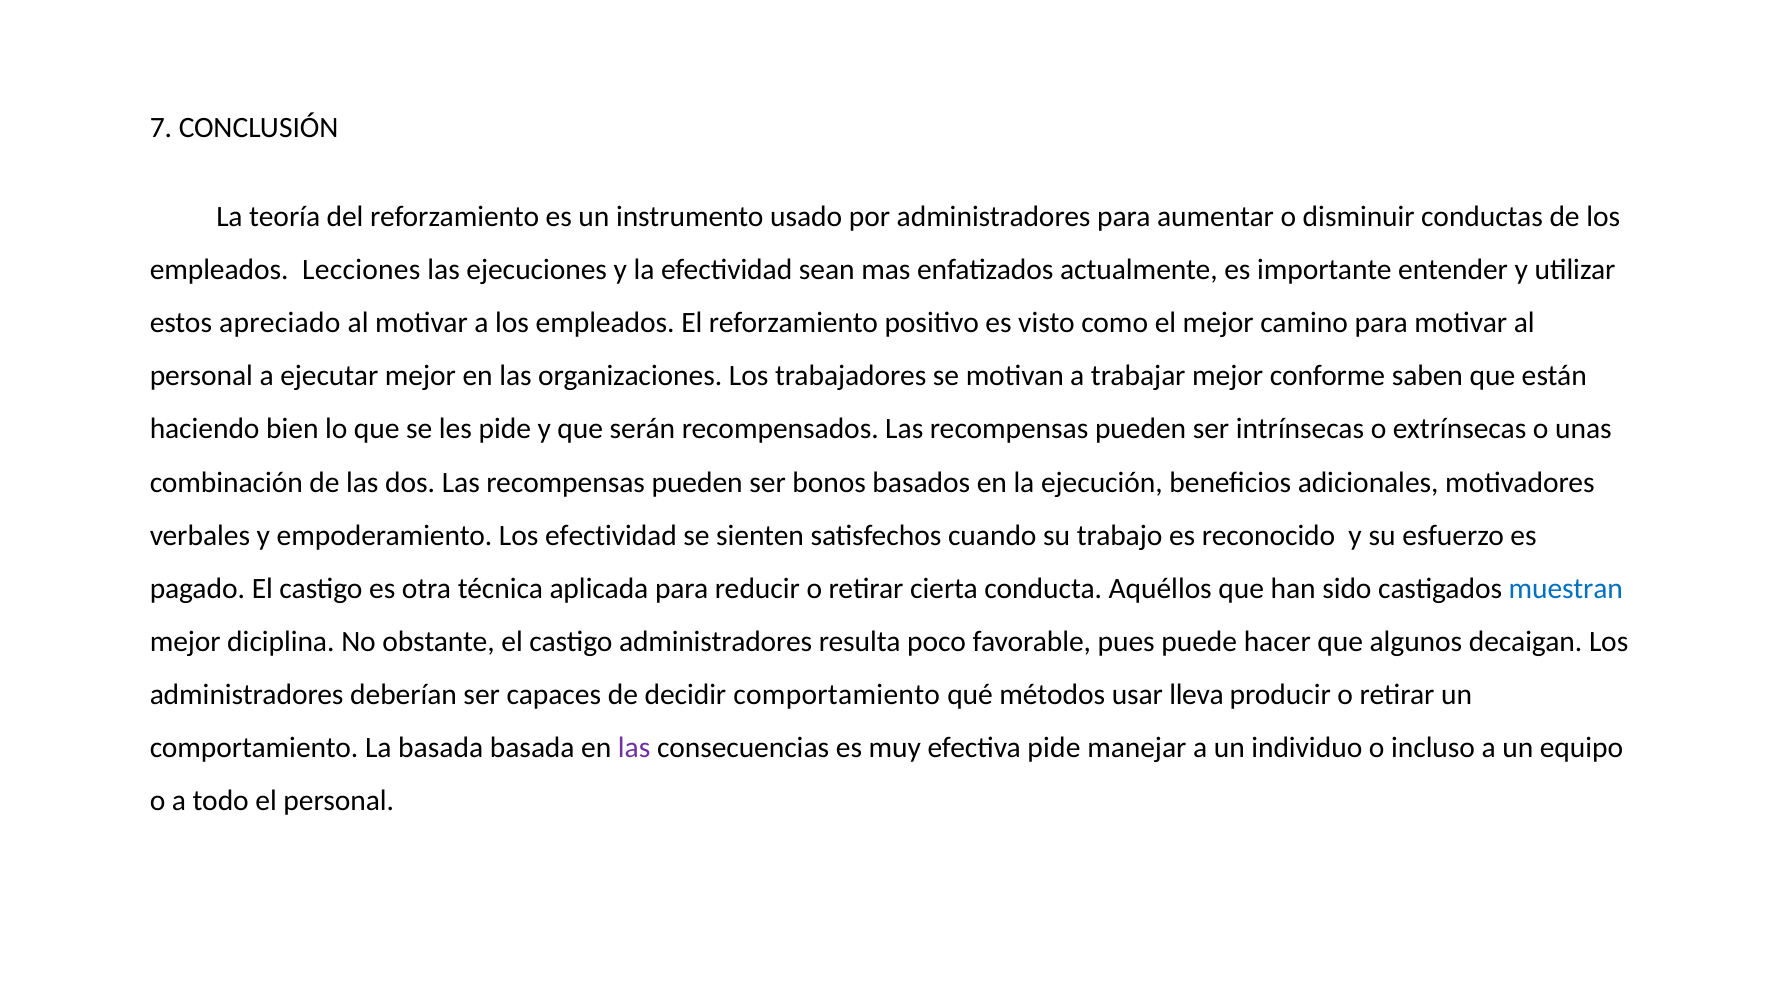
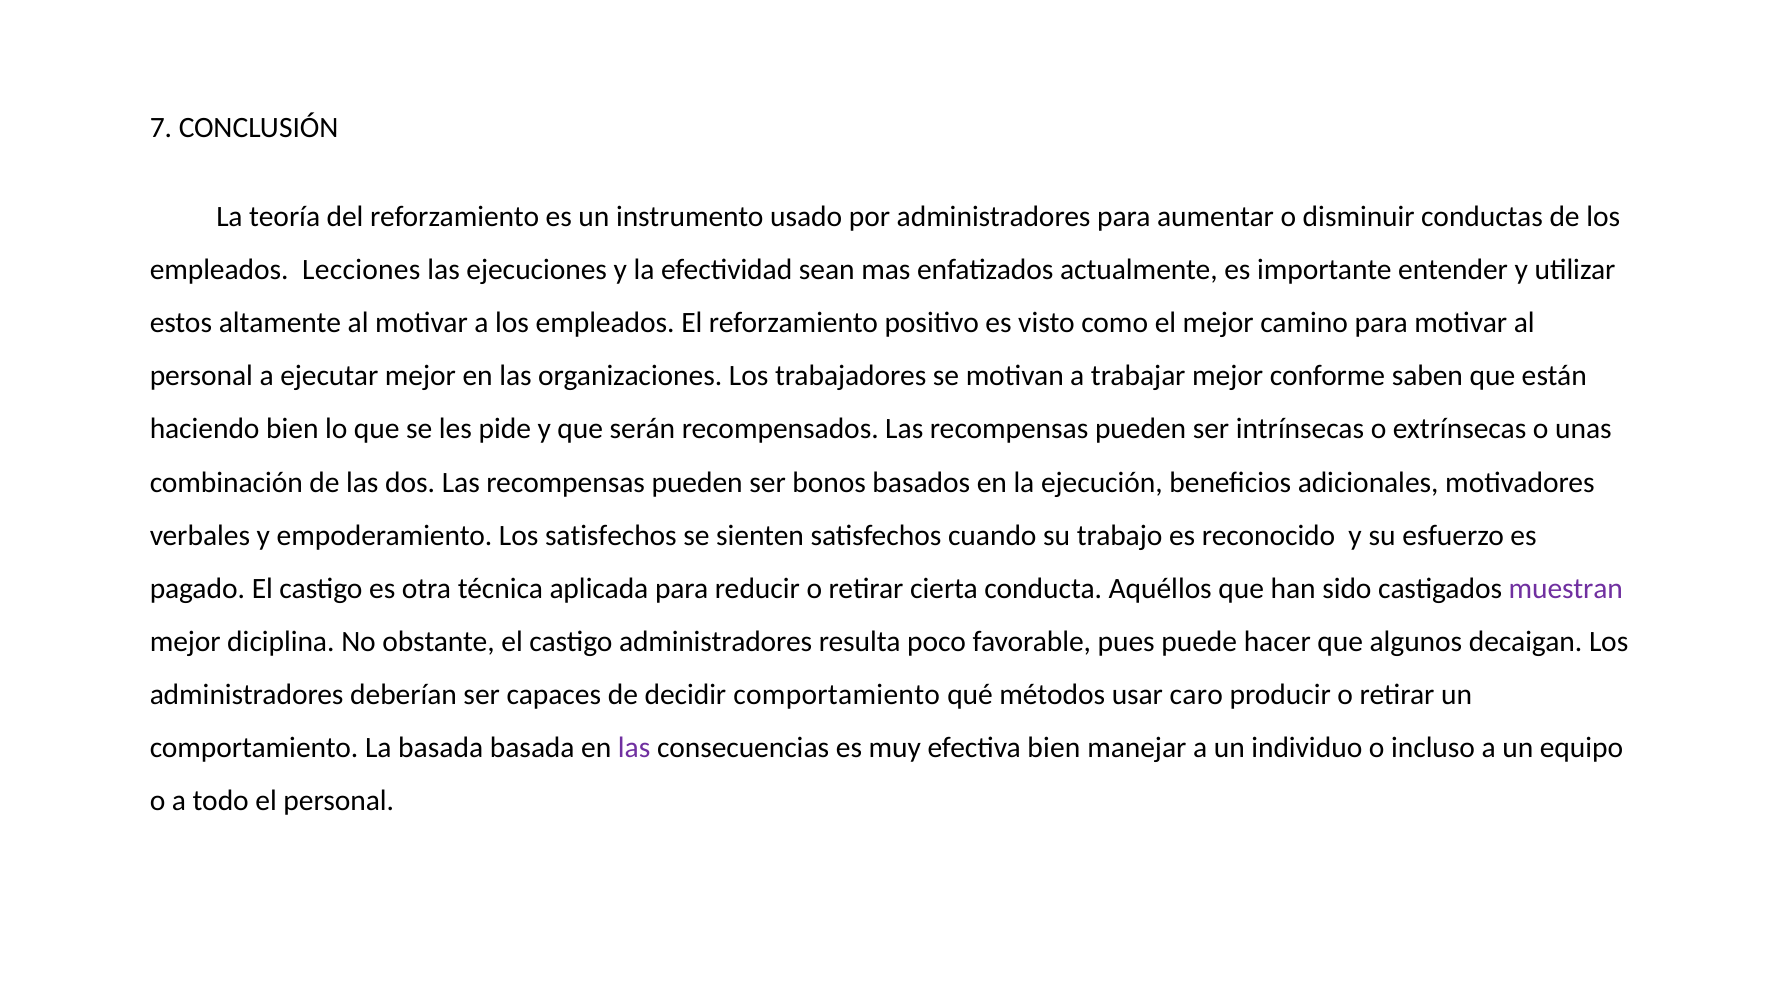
apreciado: apreciado -> altamente (280, 323)
Los efectividad: efectividad -> satisfechos (611, 536)
muestran colour: blue -> purple (1566, 589)
lleva: lleva -> caro (1196, 695)
efectiva pide: pide -> bien (1054, 748)
